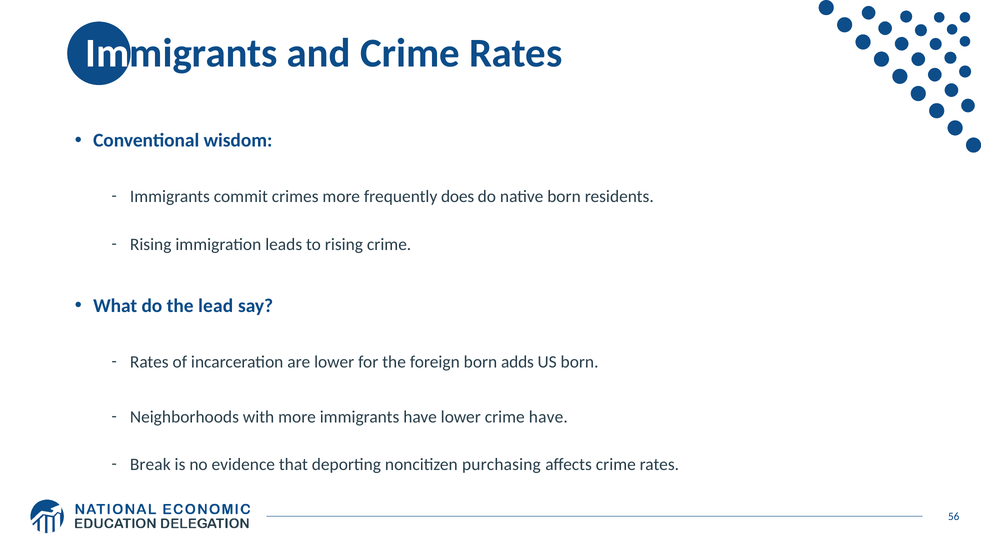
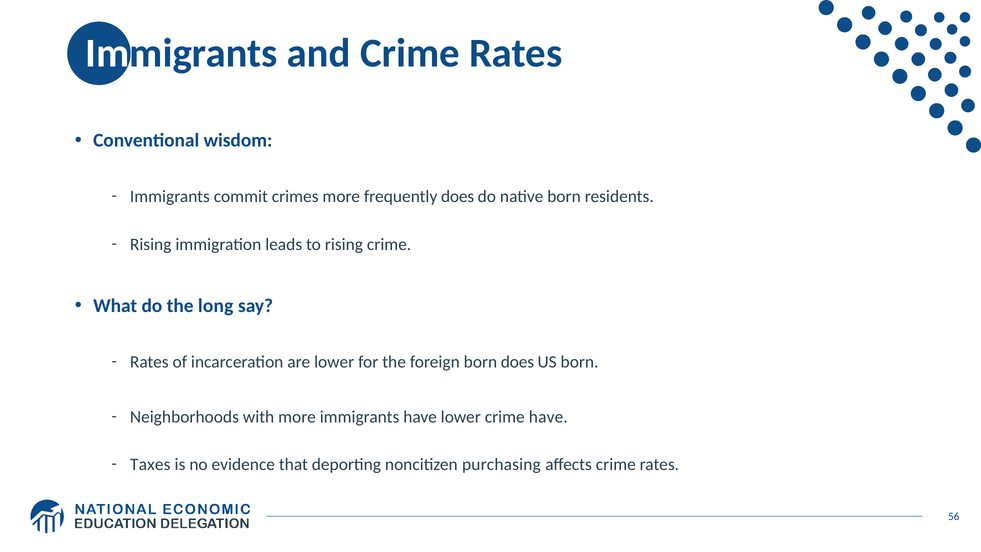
lead: lead -> long (216, 306)
born adds: adds -> does (517, 362)
Break: Break -> Taxes (150, 464)
